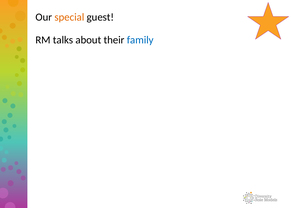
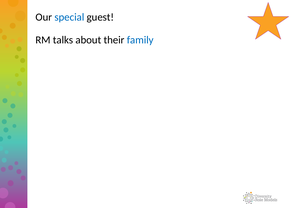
special colour: orange -> blue (69, 17)
